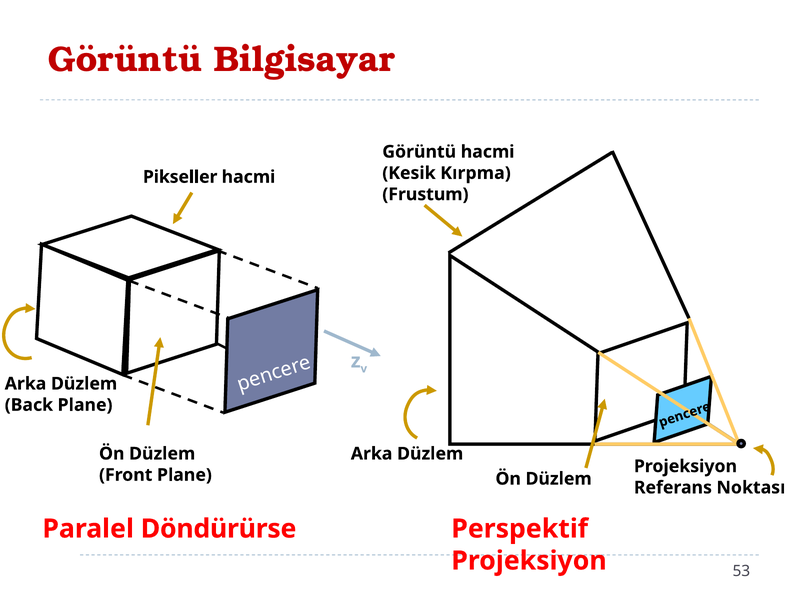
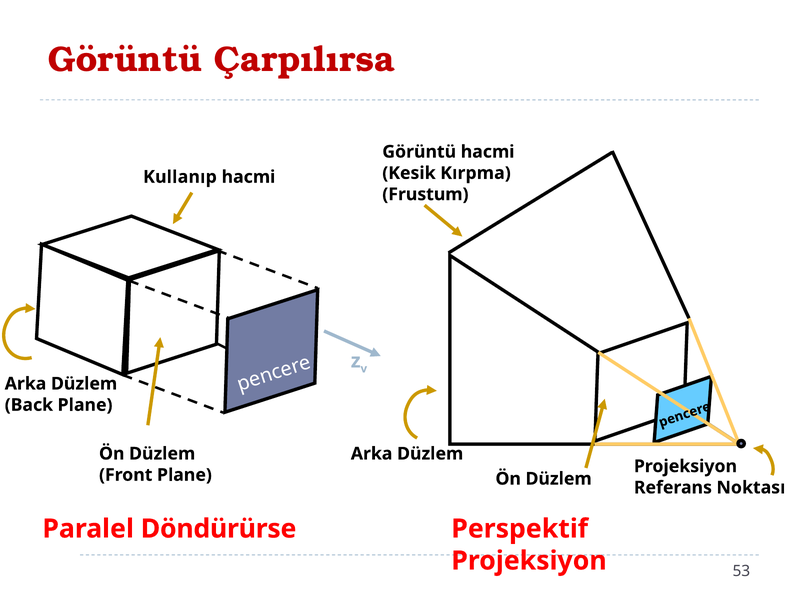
Bilgisayar: Bilgisayar -> Çarpılırsa (304, 60)
Pikseller: Pikseller -> Kullanıp (180, 177)
